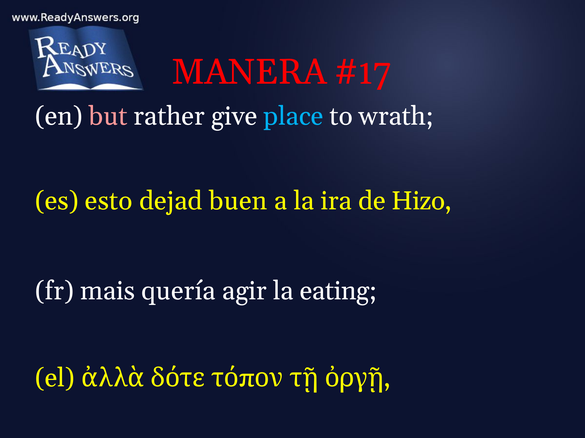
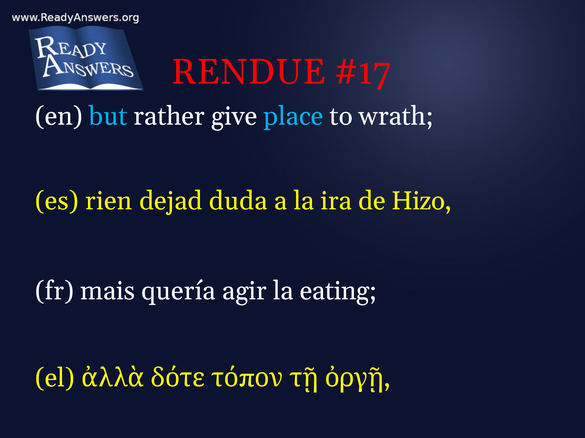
MANERA: MANERA -> RENDUE (249, 72)
but colour: pink -> light blue (108, 117)
esto: esto -> rien (109, 201)
buen: buen -> duda (238, 201)
